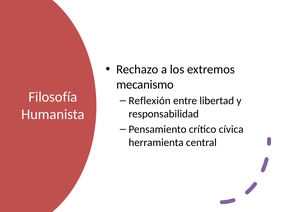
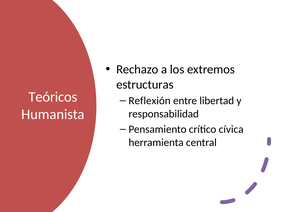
mecanismo: mecanismo -> estructuras (145, 84)
Filosofía: Filosofía -> Teóricos (53, 97)
